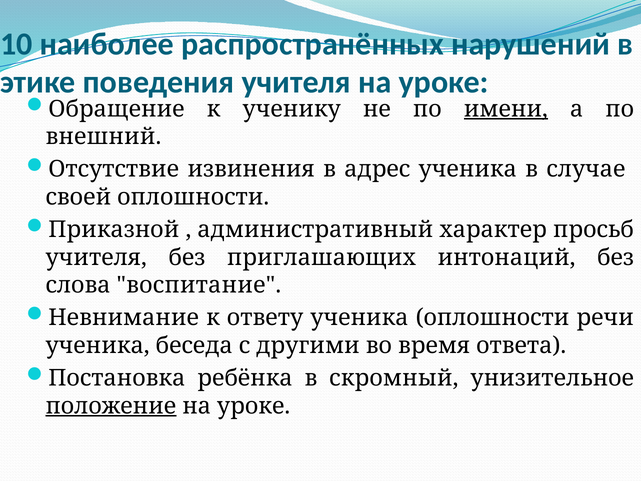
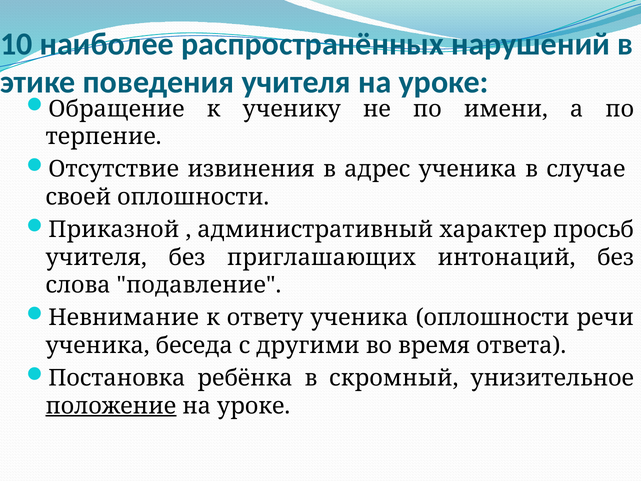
имени underline: present -> none (506, 109)
внешний: внешний -> терпение (104, 137)
воспитание: воспитание -> подавление (199, 285)
